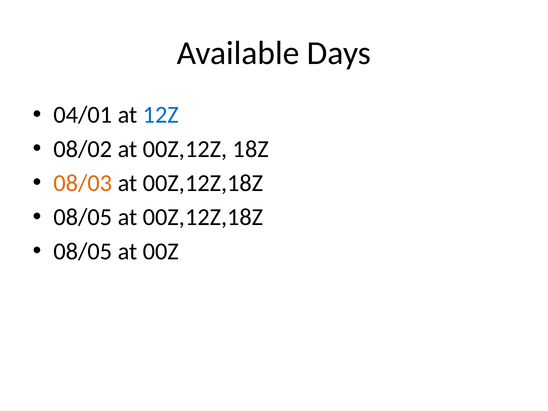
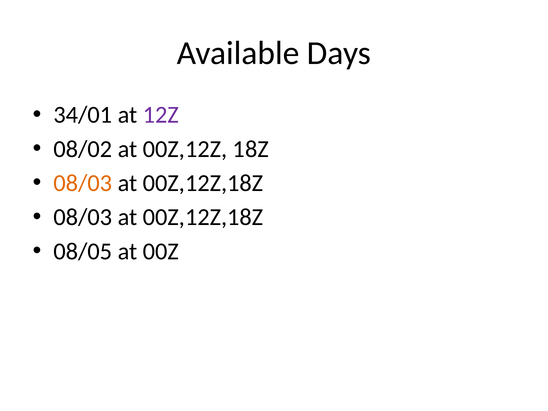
04/01: 04/01 -> 34/01 (83, 115)
12Z colour: blue -> purple (161, 115)
08/05: 08/05 -> 08/03 (83, 217)
